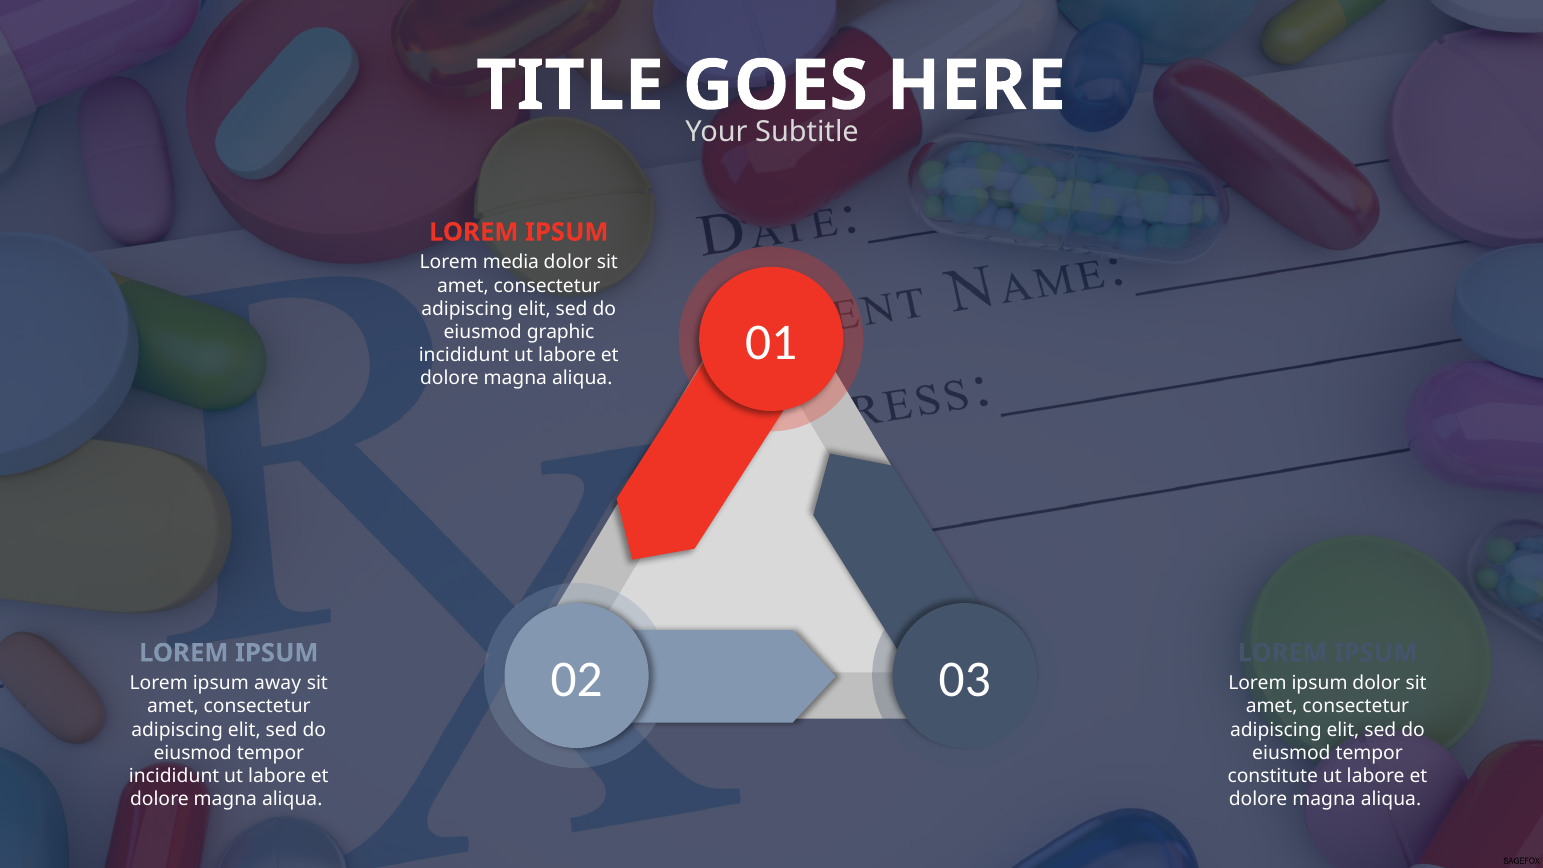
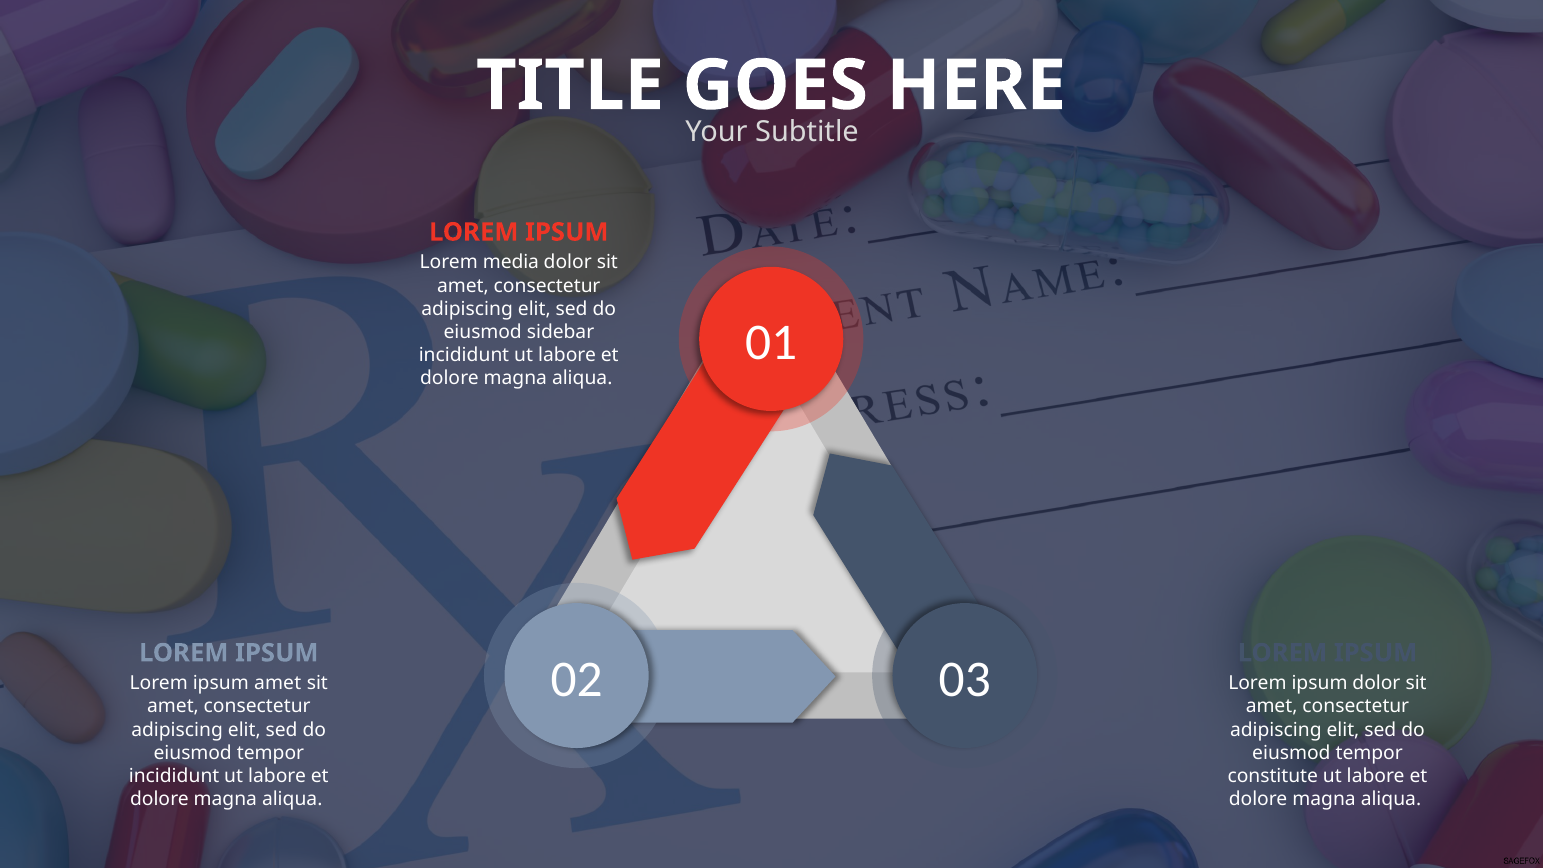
graphic: graphic -> sidebar (561, 332)
ipsum away: away -> amet (278, 683)
